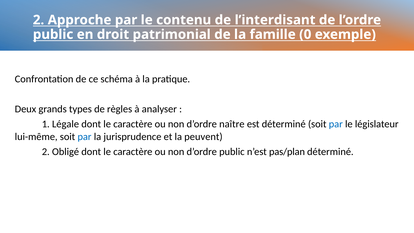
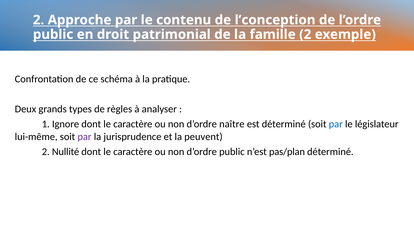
l’interdisant: l’interdisant -> l’conception (275, 20)
famille 0: 0 -> 2 (305, 34)
Légale: Légale -> Ignore (66, 124)
par colour: blue -> purple (85, 137)
Obligé: Obligé -> Nullité (66, 152)
